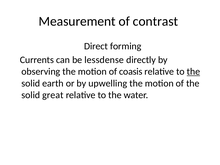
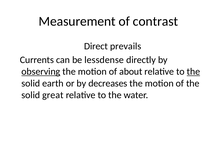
forming: forming -> prevails (126, 46)
observing underline: none -> present (41, 72)
coasis: coasis -> about (131, 72)
upwelling: upwelling -> decreases (108, 83)
